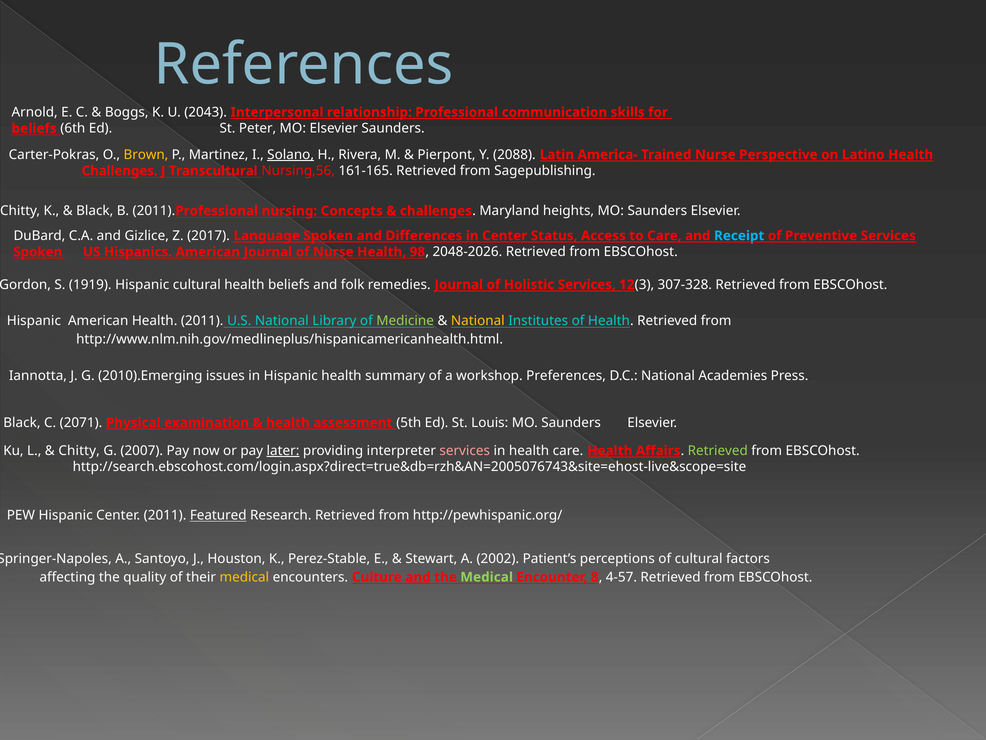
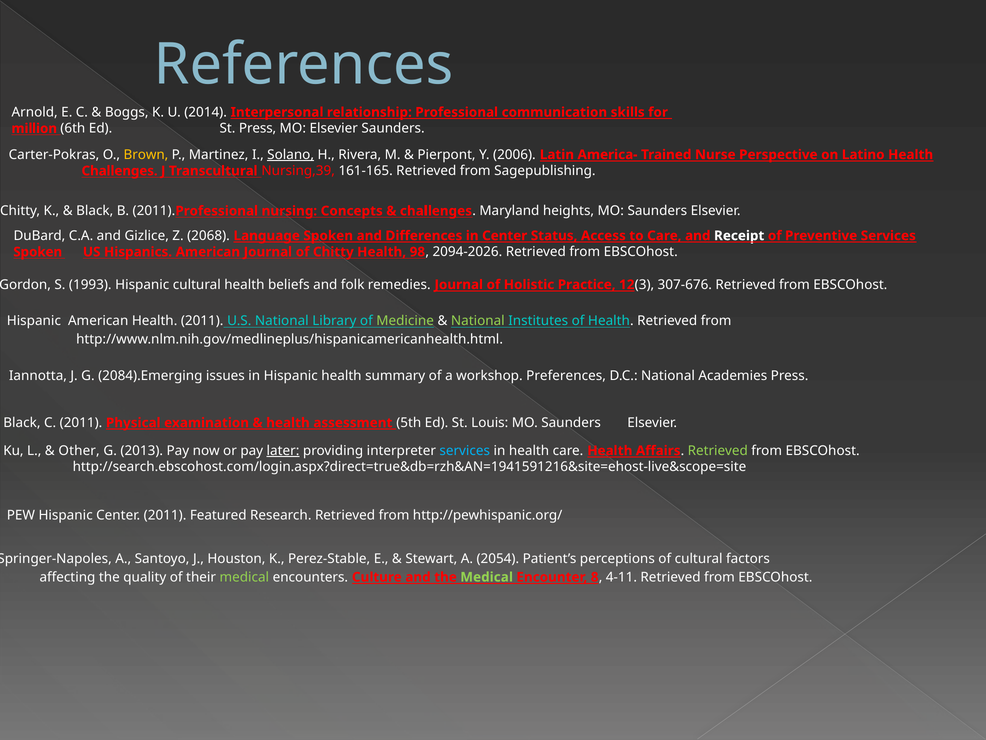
2043: 2043 -> 2014 (206, 112)
beliefs: beliefs -> million (34, 128)
St Peter: Peter -> Press (258, 128)
2088: 2088 -> 2006 (514, 155)
Nursing,56: Nursing,56 -> Nursing,39 (298, 171)
2017: 2017 -> 2068 (208, 236)
Receipt colour: light blue -> white (739, 236)
of Nurse: Nurse -> Chitty (333, 252)
2048-2026: 2048-2026 -> 2094-2026 (467, 252)
1919: 1919 -> 1993 (90, 284)
Holistic Services: Services -> Practice (587, 284)
307-328: 307-328 -> 307-676 (685, 284)
National colour: yellow -> light green (478, 321)
2010).Emerging: 2010).Emerging -> 2084).Emerging (150, 376)
C 2071: 2071 -> 2011 (81, 423)
Chitty: Chitty -> Other (79, 450)
2007: 2007 -> 2013 (142, 450)
services colour: pink -> light blue (465, 450)
http://search.ebscohost.com/login.aspx?direct=true&db=rzh&AN=2005076743&site=ehost-live&scope=site: http://search.ebscohost.com/login.aspx?direct=true&db=rzh&AN=2005076743&site=ehost-live&scope=site -> http://search.ebscohost.com/login.aspx?direct=true&db=rzh&AN=1941591216&site=ehost-live&scope=site (409, 467)
Featured underline: present -> none (218, 515)
2002: 2002 -> 2054 (498, 558)
medical colour: yellow -> light green (244, 577)
and underline: present -> none (418, 577)
4-57: 4-57 -> 4-11 (621, 577)
